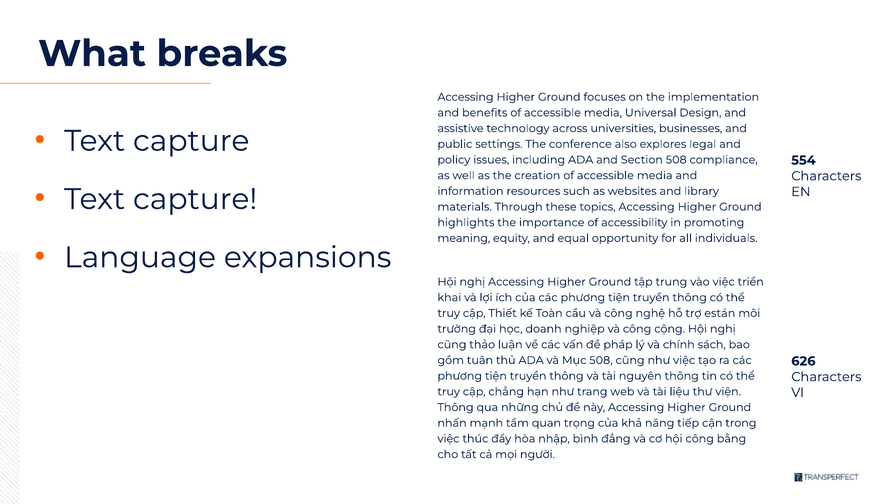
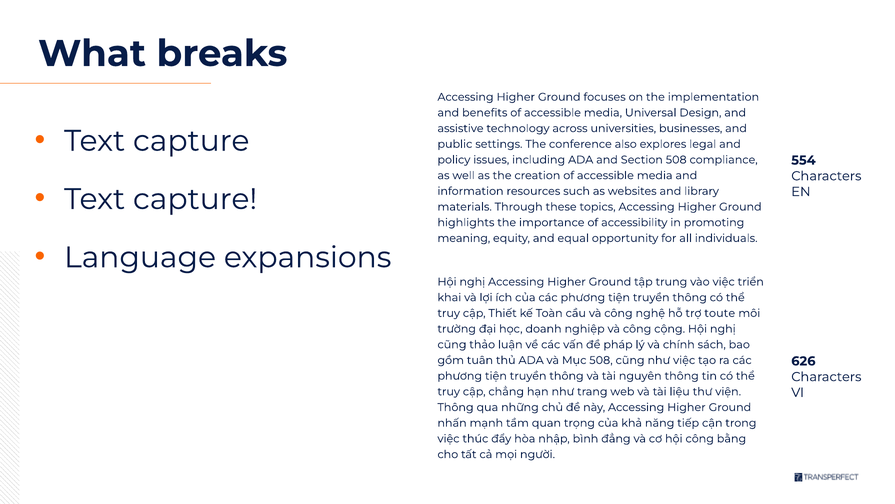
están: están -> toute (720, 313)
